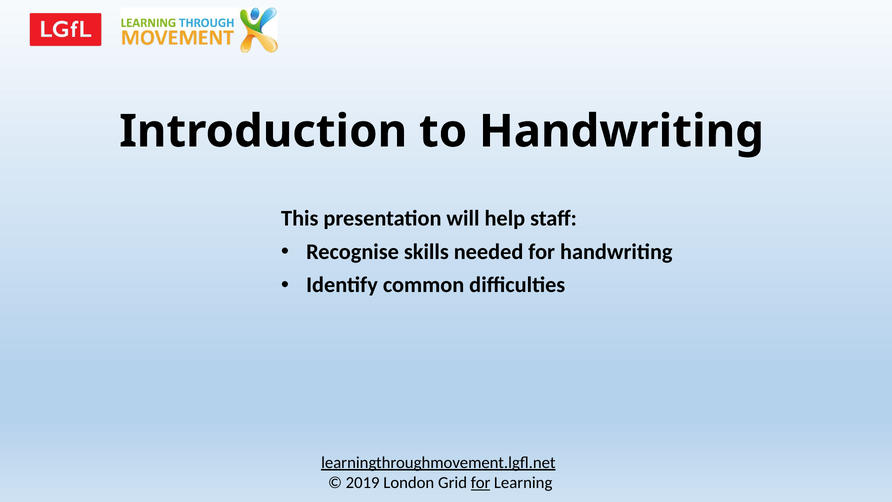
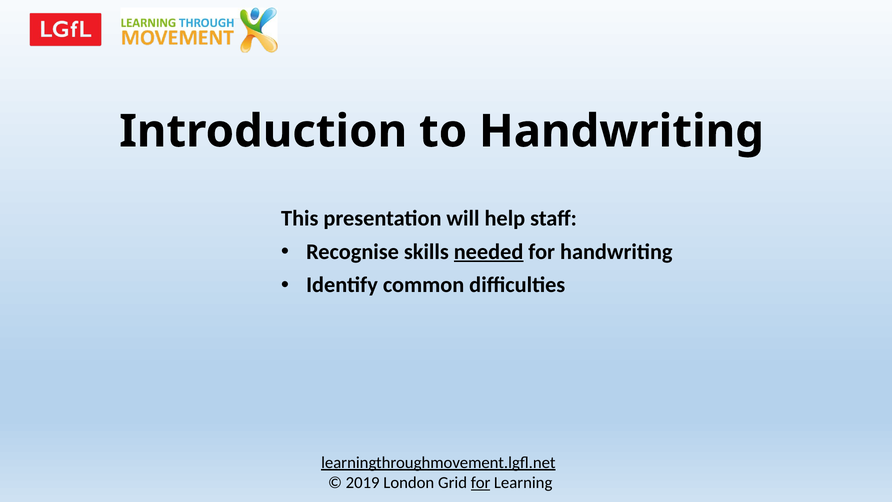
needed underline: none -> present (489, 252)
